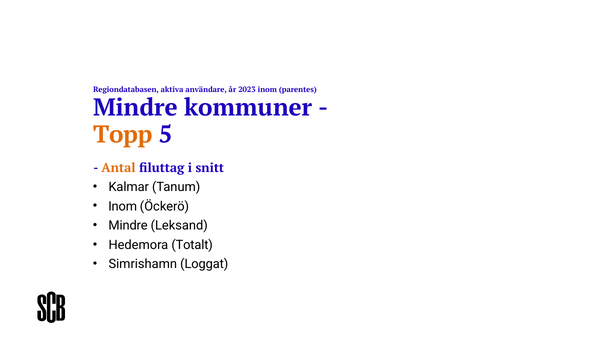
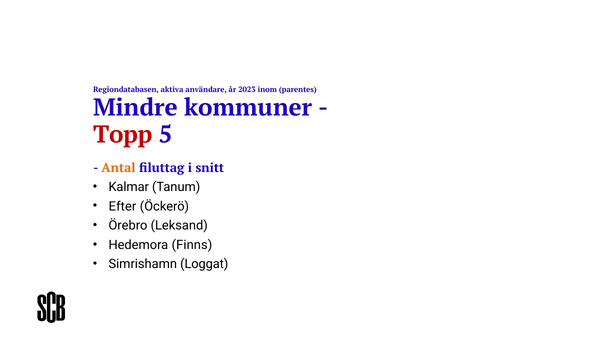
Topp colour: orange -> red (123, 135)
Inom: Inom -> Efter (123, 206)
Mindre: Mindre -> Örebro (128, 225)
Totalt: Totalt -> Finns (192, 245)
